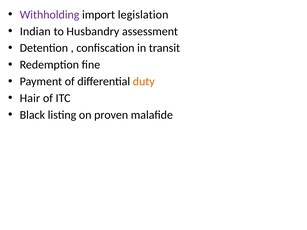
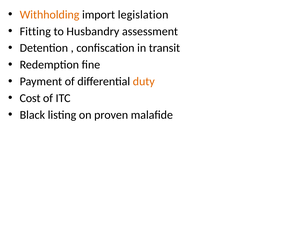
Withholding colour: purple -> orange (50, 15)
Indian: Indian -> Fitting (35, 31)
Hair: Hair -> Cost (30, 98)
